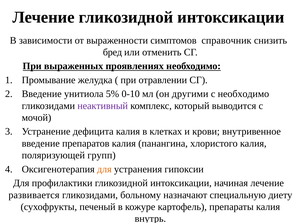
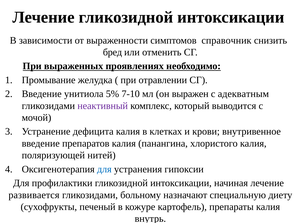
0-10: 0-10 -> 7-10 (131, 94)
другими: другими -> выражен (190, 94)
с необходимо: необходимо -> адекватным (243, 94)
групп: групп -> нитей (102, 155)
для colour: orange -> blue (104, 169)
